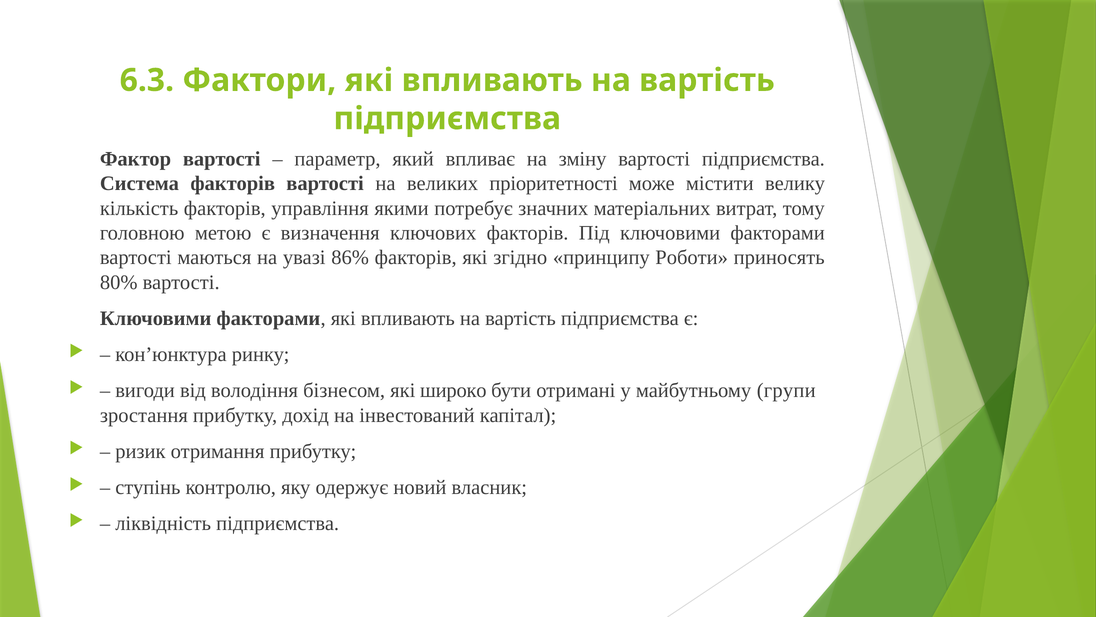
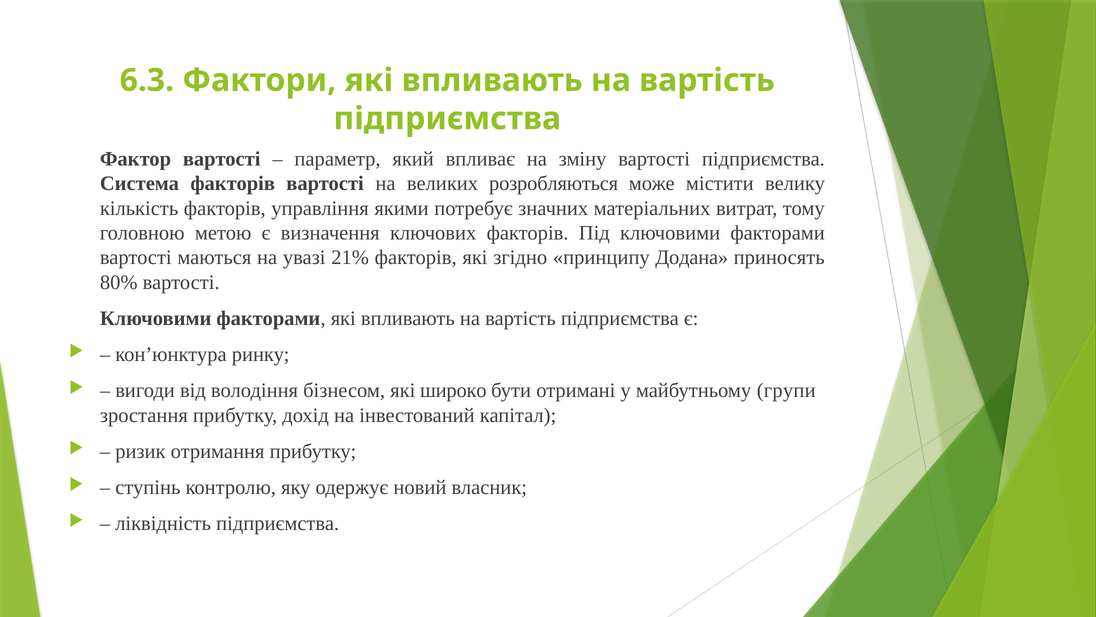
пріоритетності: пріоритетності -> розробляються (554, 183)
86%: 86% -> 21% (350, 257)
Роботи: Роботи -> Додана (692, 257)
